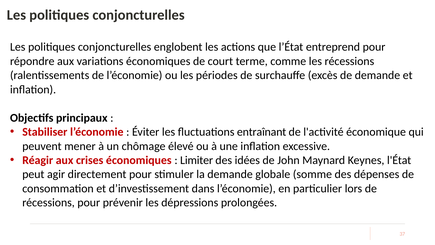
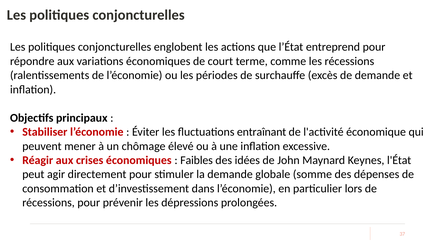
Limiter: Limiter -> Faibles (197, 160)
